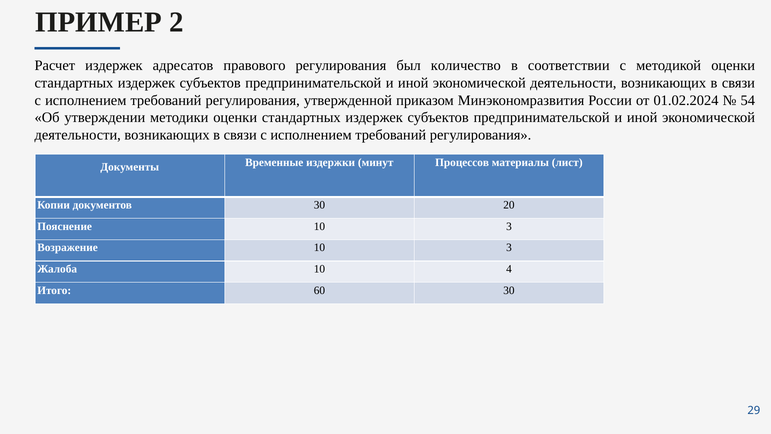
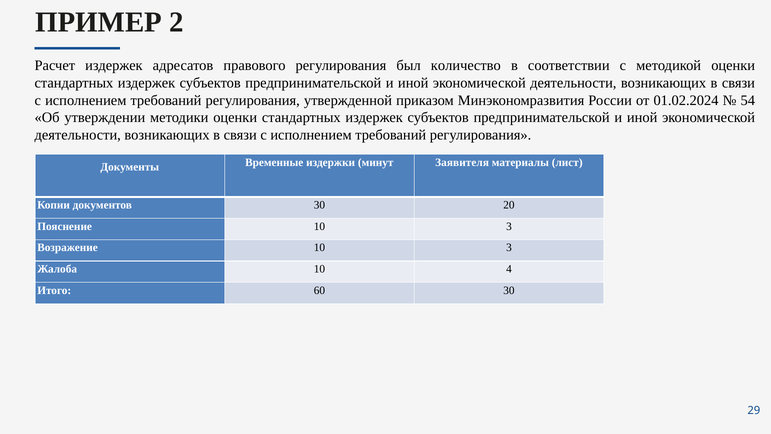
Процессов: Процессов -> Заявителя (462, 162)
